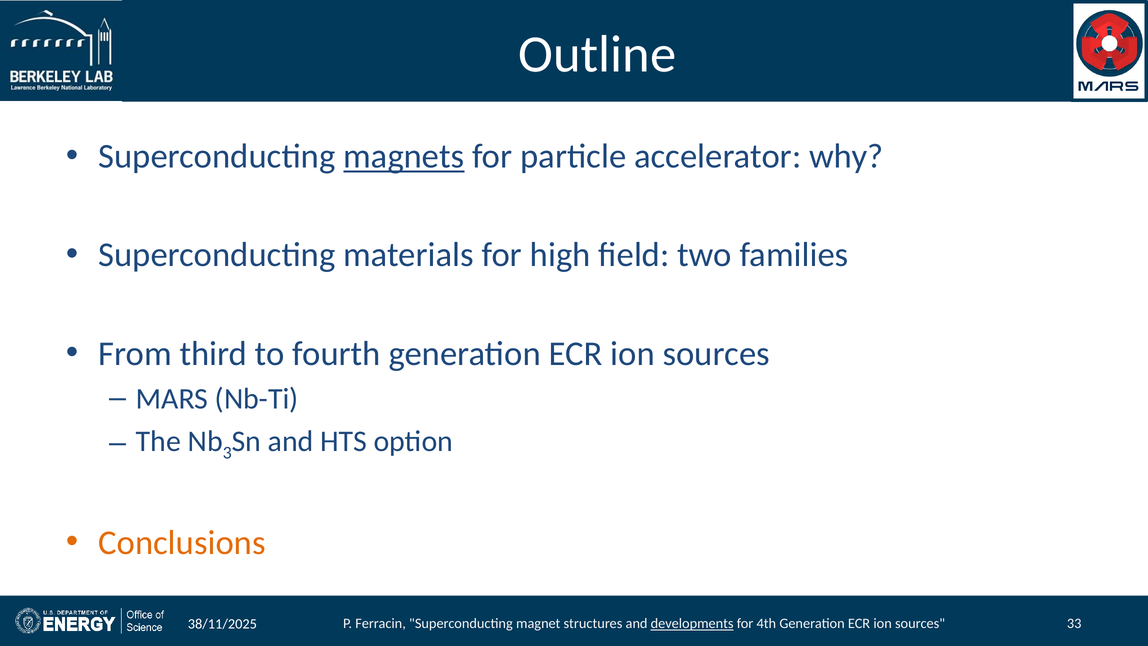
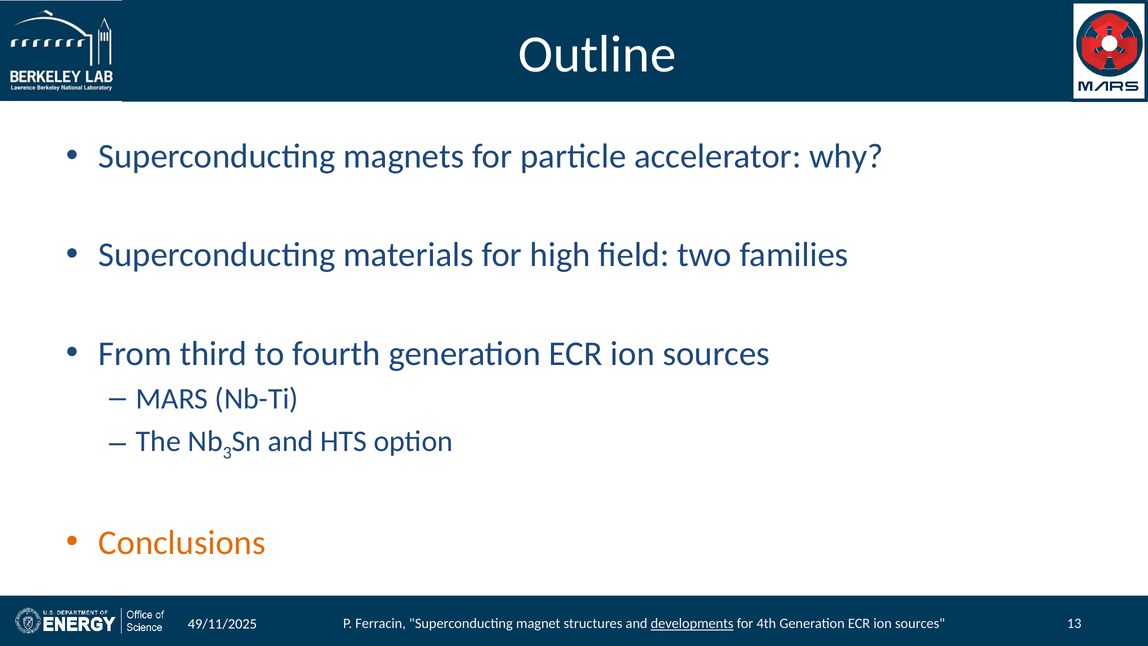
magnets underline: present -> none (404, 156)
33: 33 -> 13 (1074, 623)
38/11/2025: 38/11/2025 -> 49/11/2025 (222, 624)
